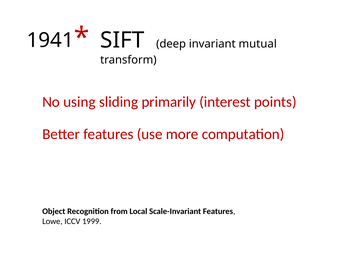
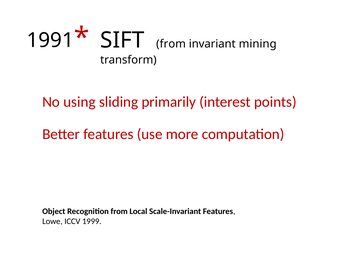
SIFT deep: deep -> from (171, 44)
mutual: mutual -> mining (258, 44)
1941: 1941 -> 1991 (50, 40)
